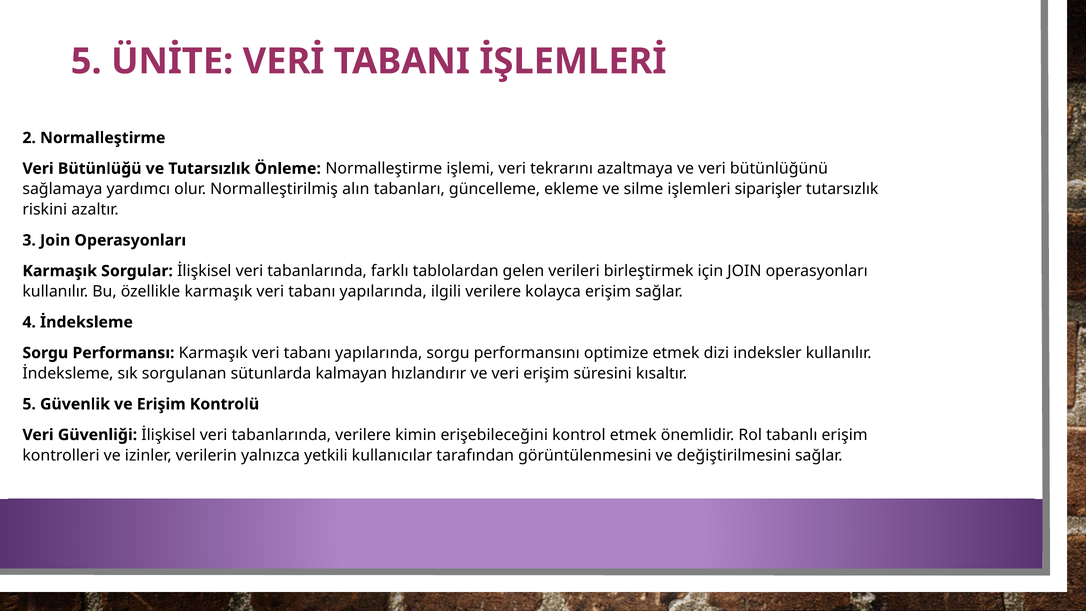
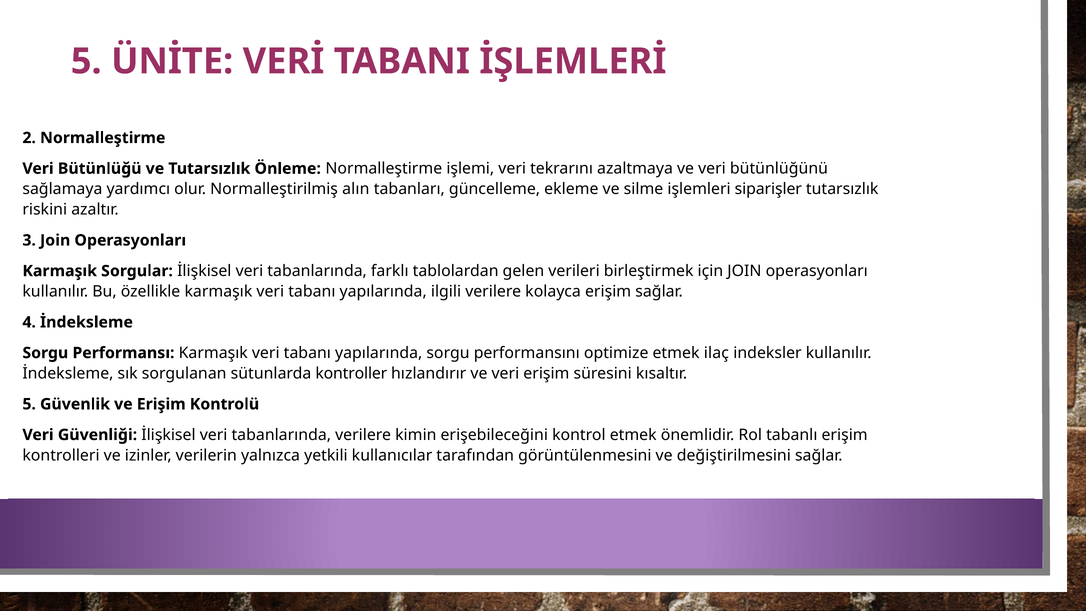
dizi: dizi -> ilaç (716, 353)
kalmayan: kalmayan -> kontroller (351, 373)
